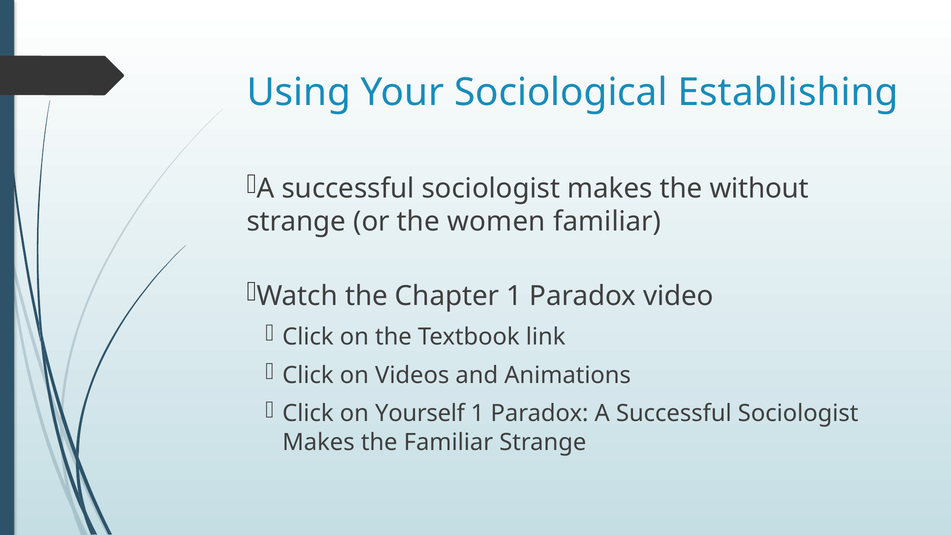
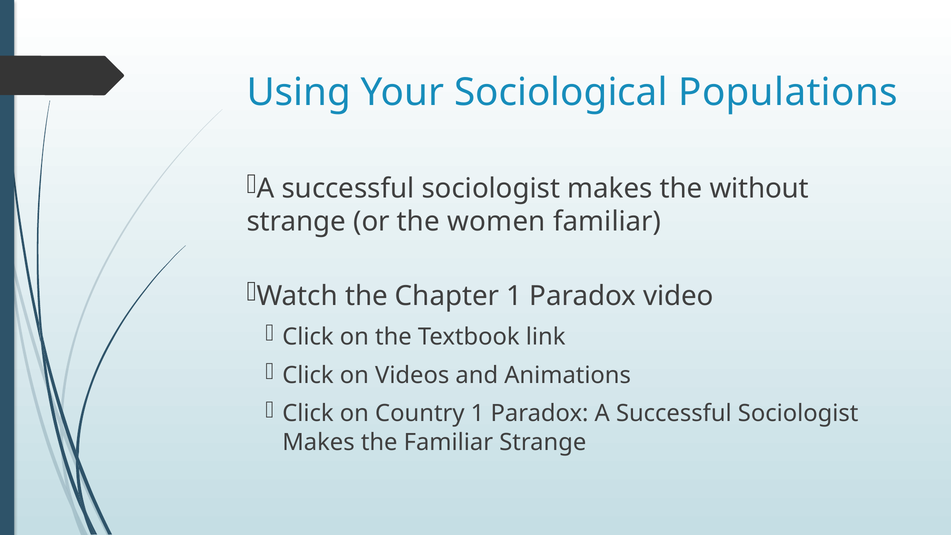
Establishing: Establishing -> Populations (788, 93)
Yourself: Yourself -> Country (420, 414)
